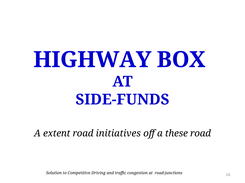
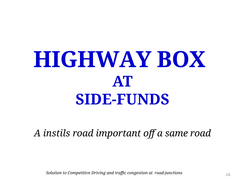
extent: extent -> instils (57, 134)
initiatives: initiatives -> important (118, 134)
these: these -> same (176, 134)
